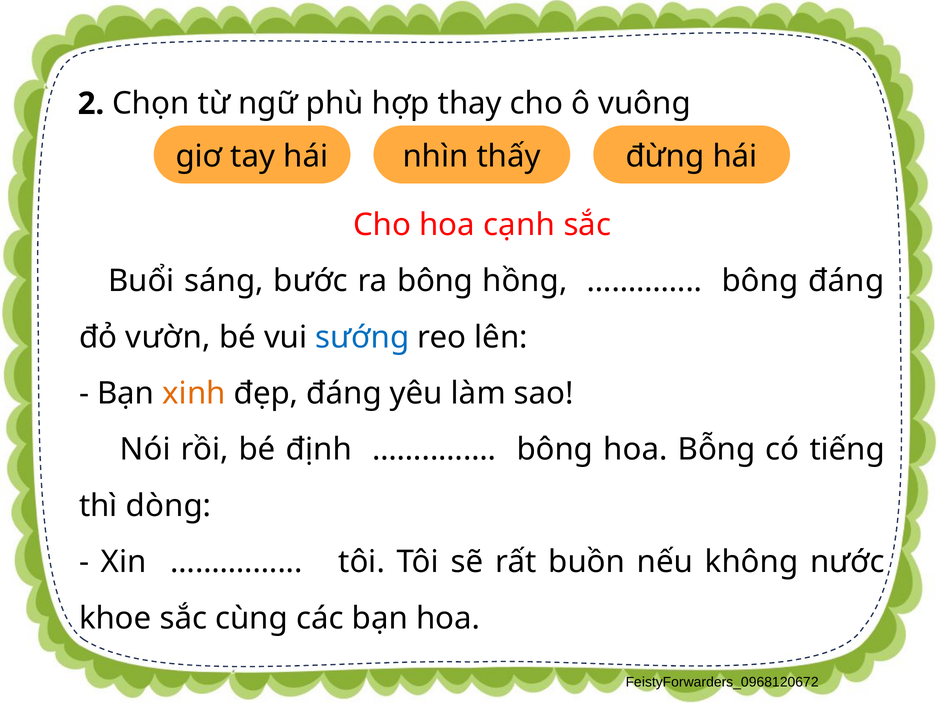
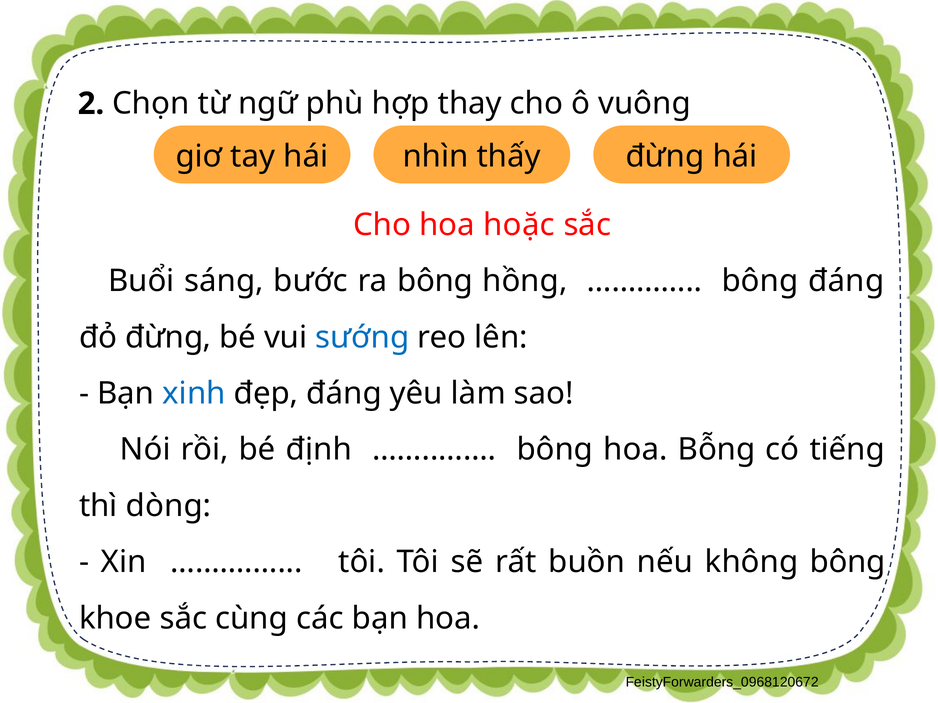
cạnh: cạnh -> hoặc (519, 225)
đỏ vườn: vườn -> đừng (168, 337)
xinh colour: orange -> blue (194, 394)
không nước: nước -> bông (848, 563)
